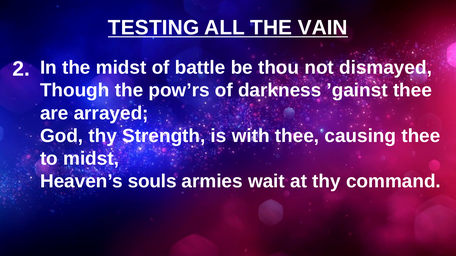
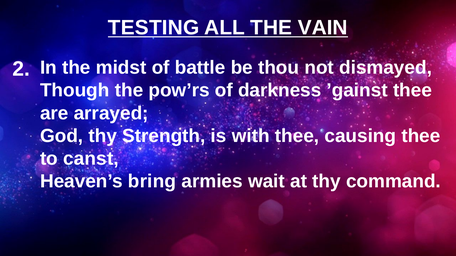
to midst: midst -> canst (91, 159)
souls: souls -> bring (152, 182)
